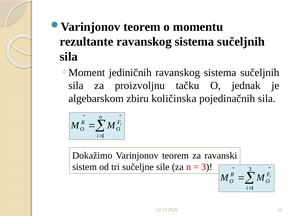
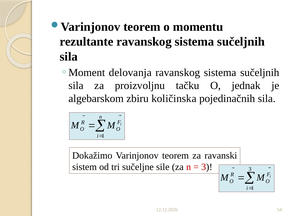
jediničnih: jediničnih -> delovanja (130, 73)
